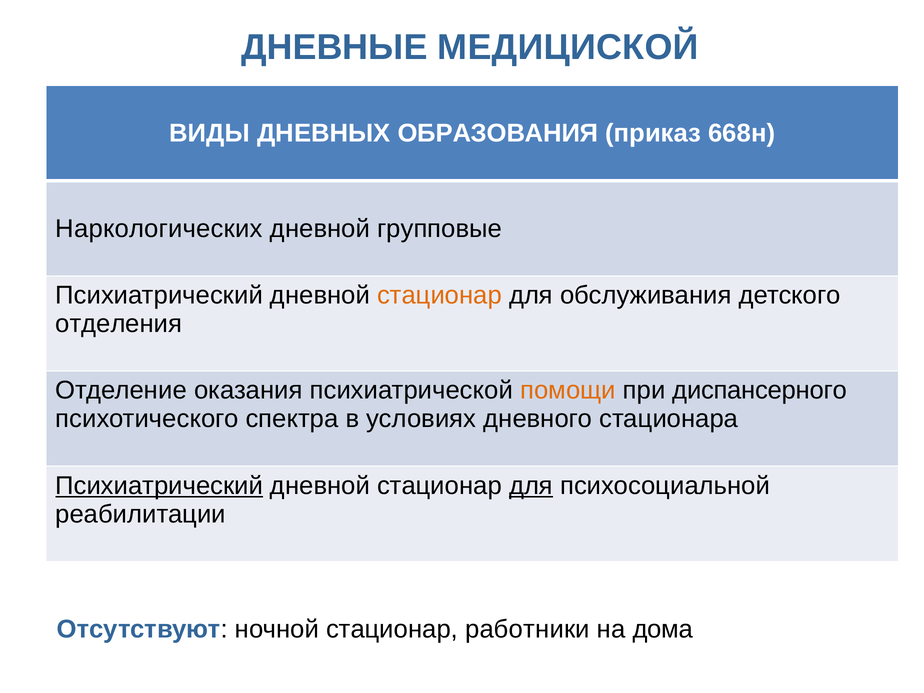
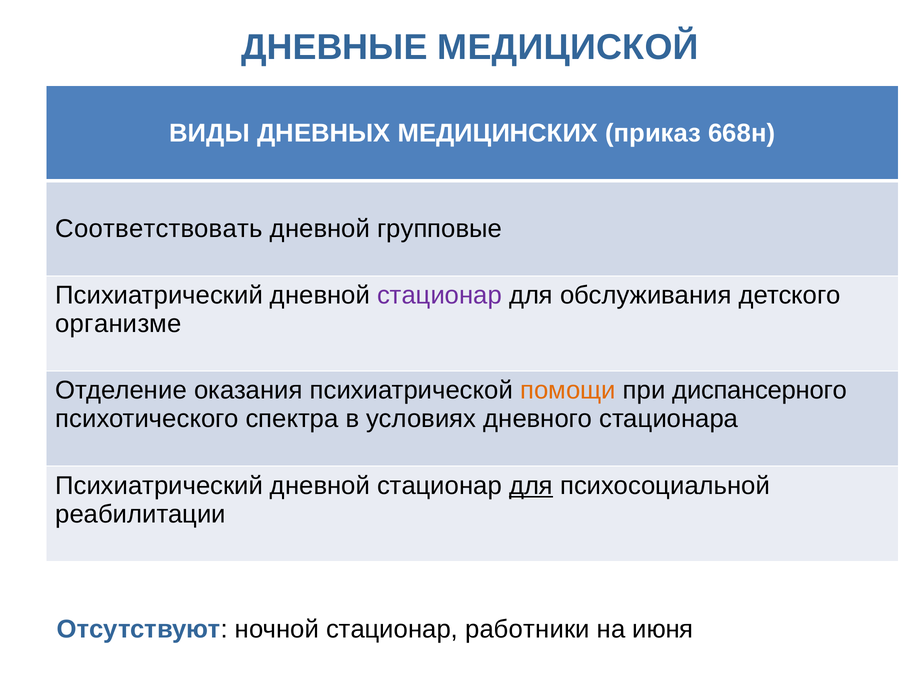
ОБРАЗОВАНИЯ: ОБРАЗОВАНИЯ -> МЕДИЦИНСКИХ (498, 134)
Наркологических: Наркологических -> Соответствовать (159, 229)
стационар colour: orange -> purple (439, 295)
отделения: отделения -> организме (119, 324)
Психиатрический underline: present -> none (159, 486)
дома: дома -> июня (663, 629)
